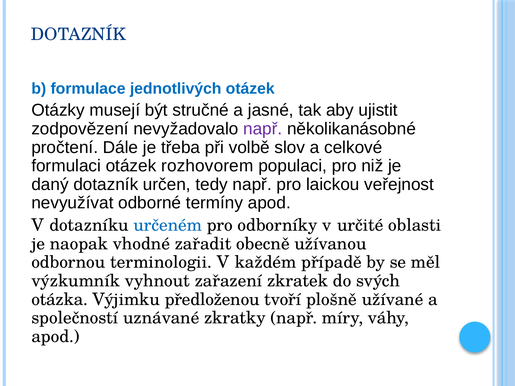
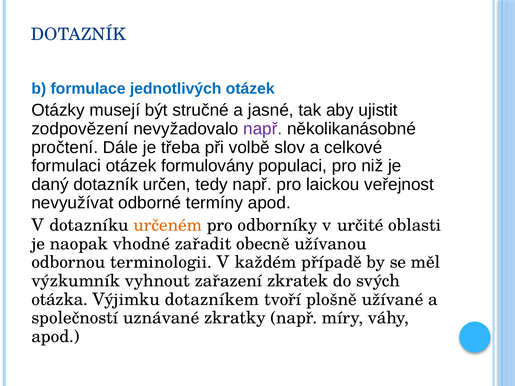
rozhovorem: rozhovorem -> formulovány (207, 166)
určeném colour: blue -> orange (168, 225)
předloženou: předloženou -> dotazníkem (212, 300)
